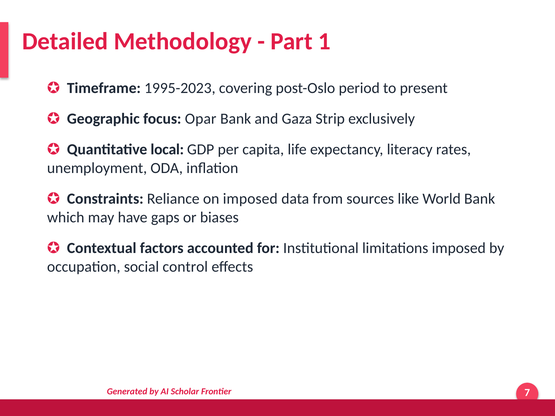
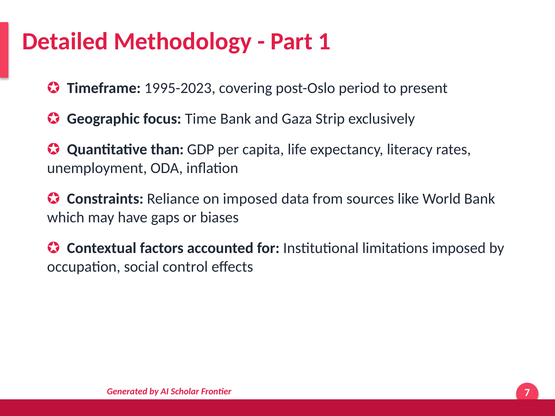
Opar: Opar -> Time (201, 119)
local: local -> than (167, 150)
